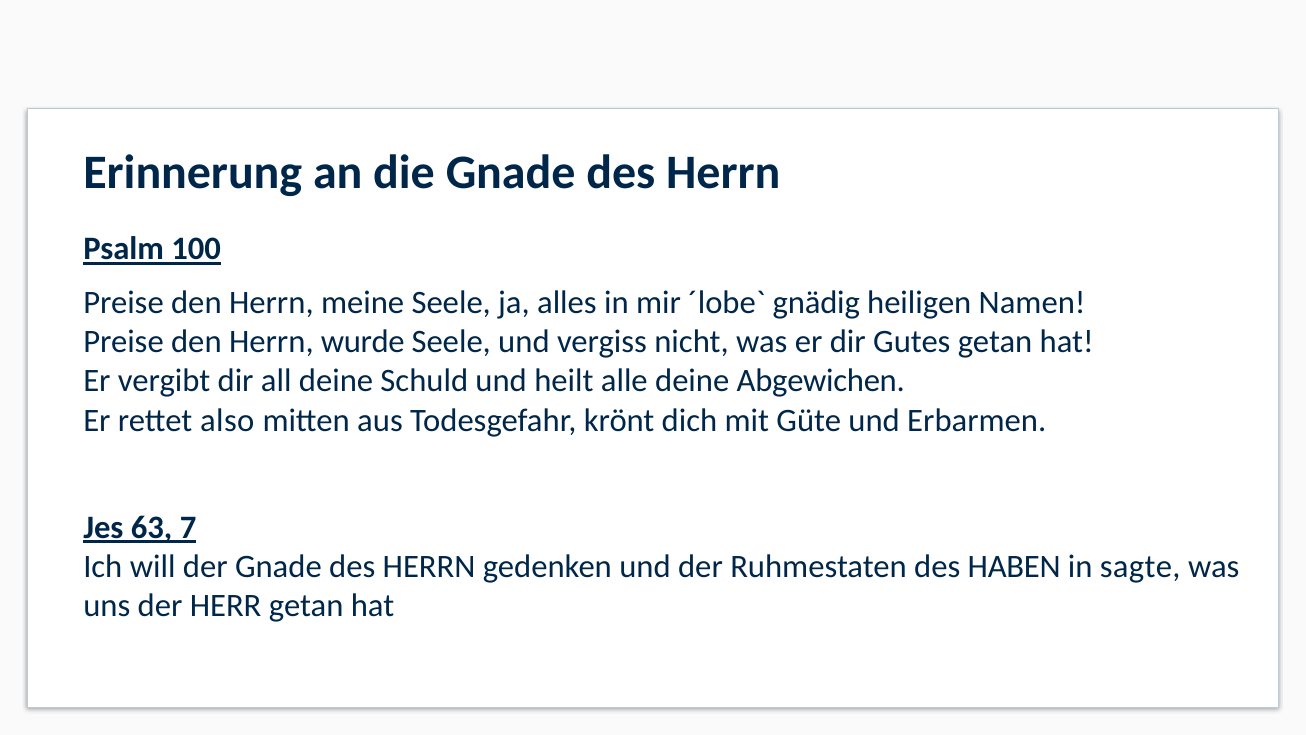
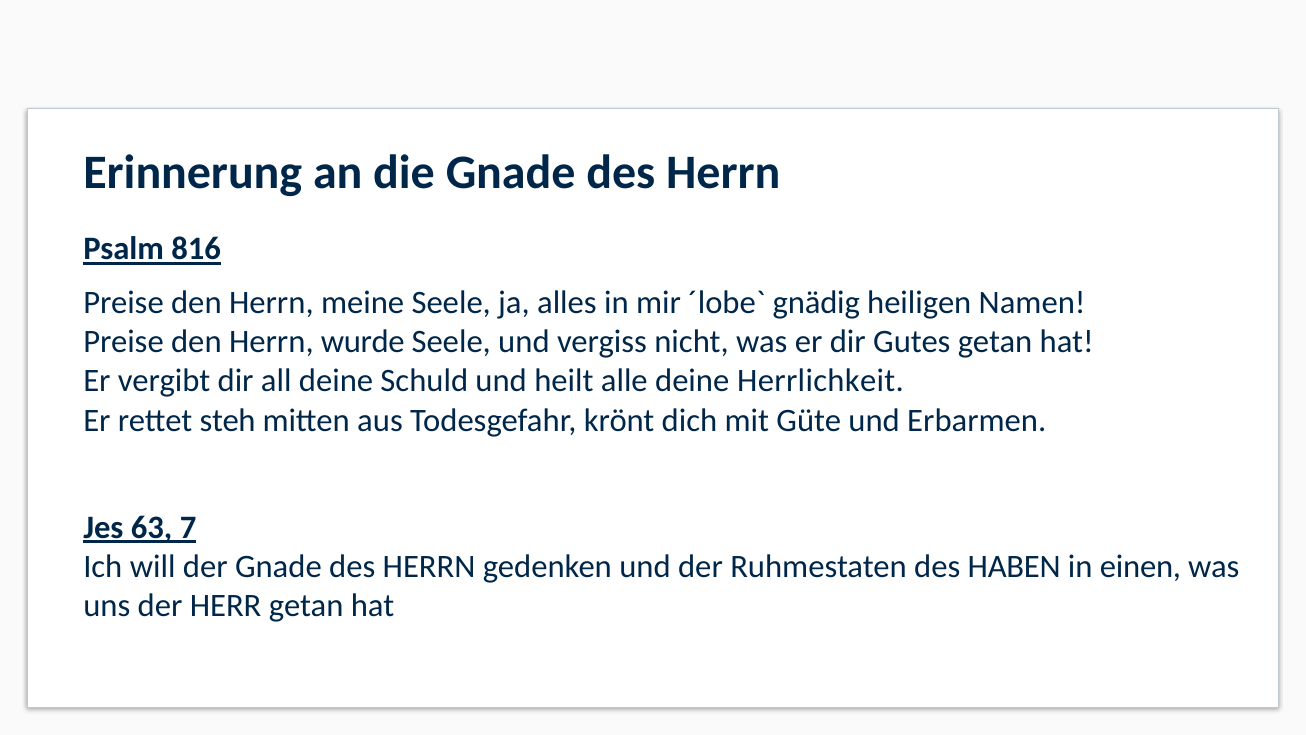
100: 100 -> 816 (196, 249)
Abgewichen: Abgewichen -> Herrlichkeit (820, 381)
also: also -> steh (228, 420)
sagte: sagte -> einen (1140, 566)
